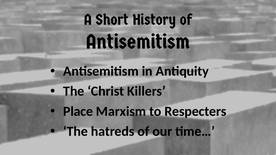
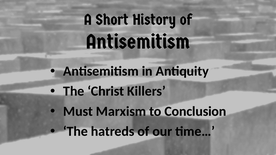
Place: Place -> Must (78, 111)
Respecters: Respecters -> Conclusion (195, 111)
